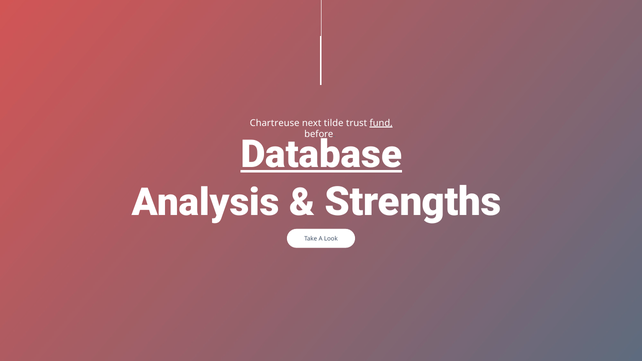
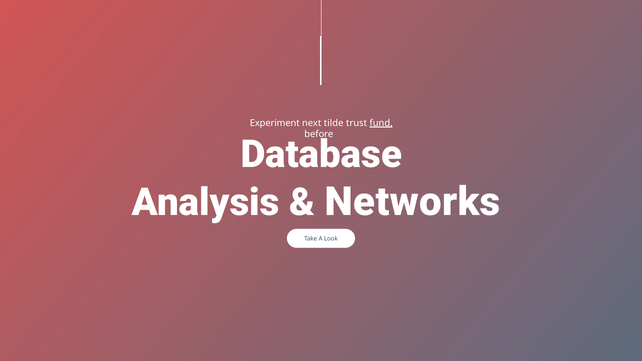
Chartreuse: Chartreuse -> Experiment (275, 123)
Database underline: present -> none (321, 155)
Strengths: Strengths -> Networks (413, 202)
